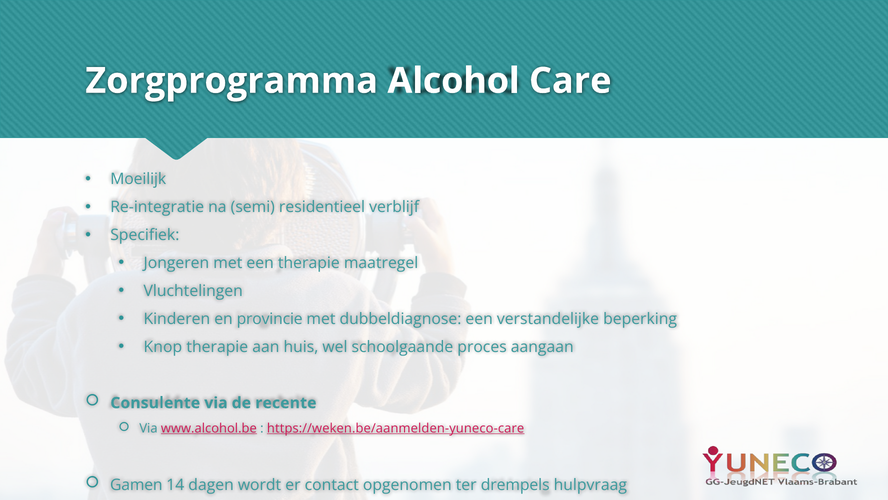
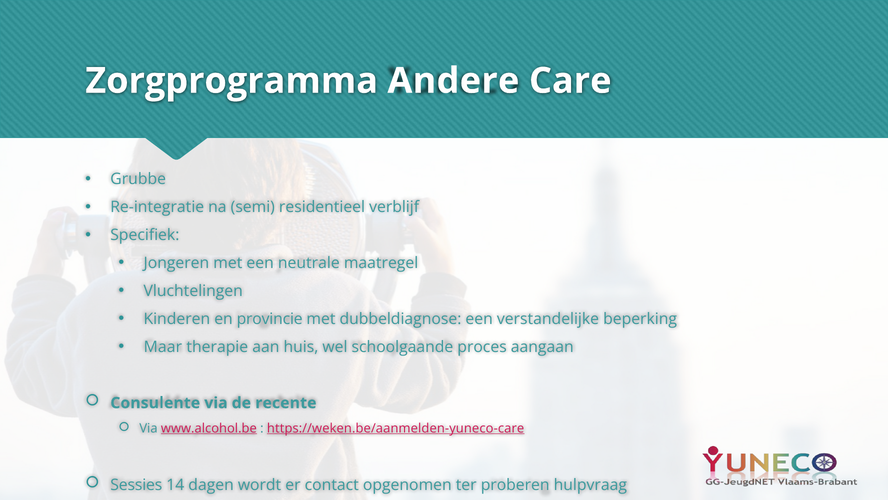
Alcohol: Alcohol -> Andere (453, 81)
Moeilijk: Moeilijk -> Grubbe (138, 179)
een therapie: therapie -> neutrale (309, 263)
Knop: Knop -> Maar (163, 347)
Gamen: Gamen -> Sessies (136, 484)
drempels: drempels -> proberen (515, 484)
